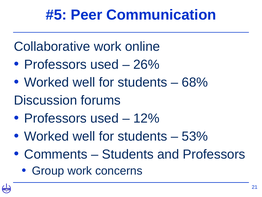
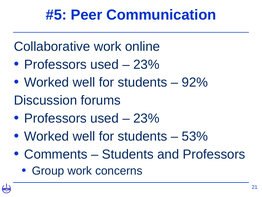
26%: 26% -> 23% (146, 64)
68%: 68% -> 92% (195, 82)
12%: 12% -> 23% (146, 118)
